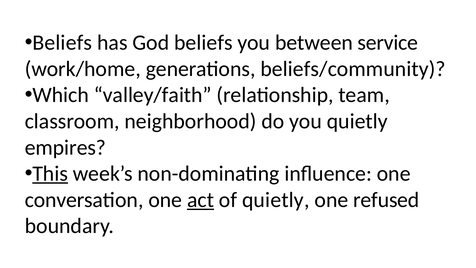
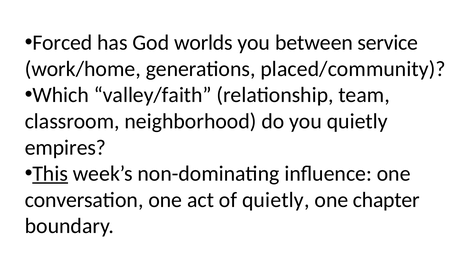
Beliefs: Beliefs -> Forced (62, 43)
God beliefs: beliefs -> worlds (203, 43)
beliefs/community: beliefs/community -> placed/community (353, 69)
act underline: present -> none (201, 200)
refused: refused -> chapter (386, 200)
